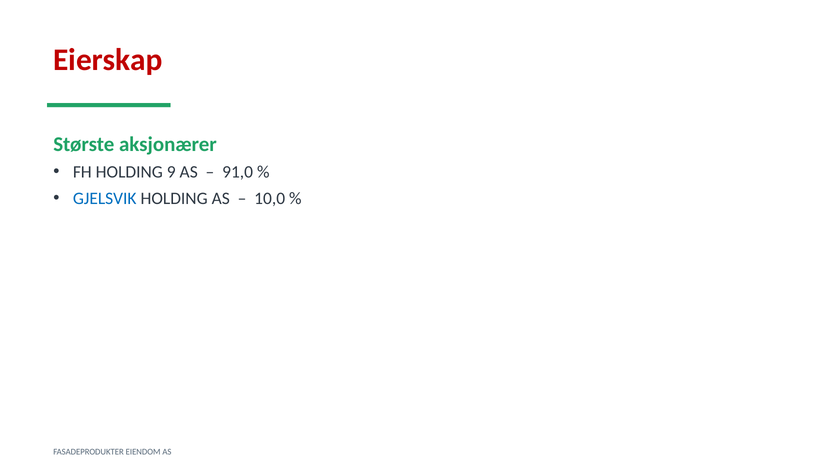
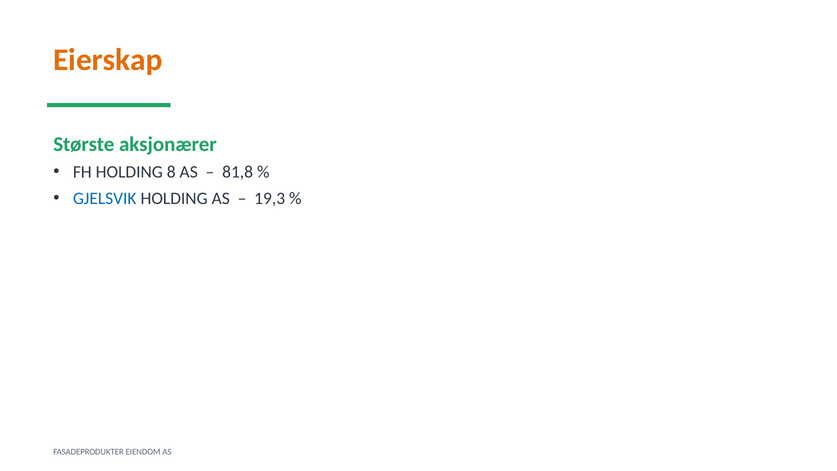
Eierskap colour: red -> orange (108, 60)
9: 9 -> 8 (171, 172)
91,0: 91,0 -> 81,8 (238, 172)
10,0: 10,0 -> 19,3 (270, 198)
